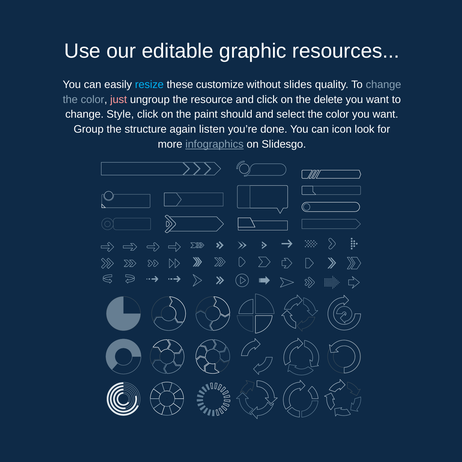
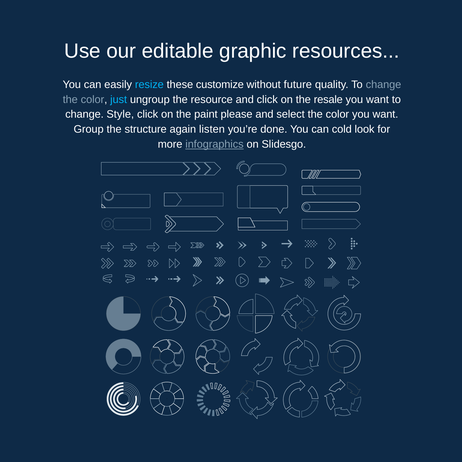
slides: slides -> future (298, 85)
just colour: pink -> light blue (119, 99)
delete: delete -> resale (328, 99)
should: should -> please (237, 114)
icon: icon -> cold (342, 129)
